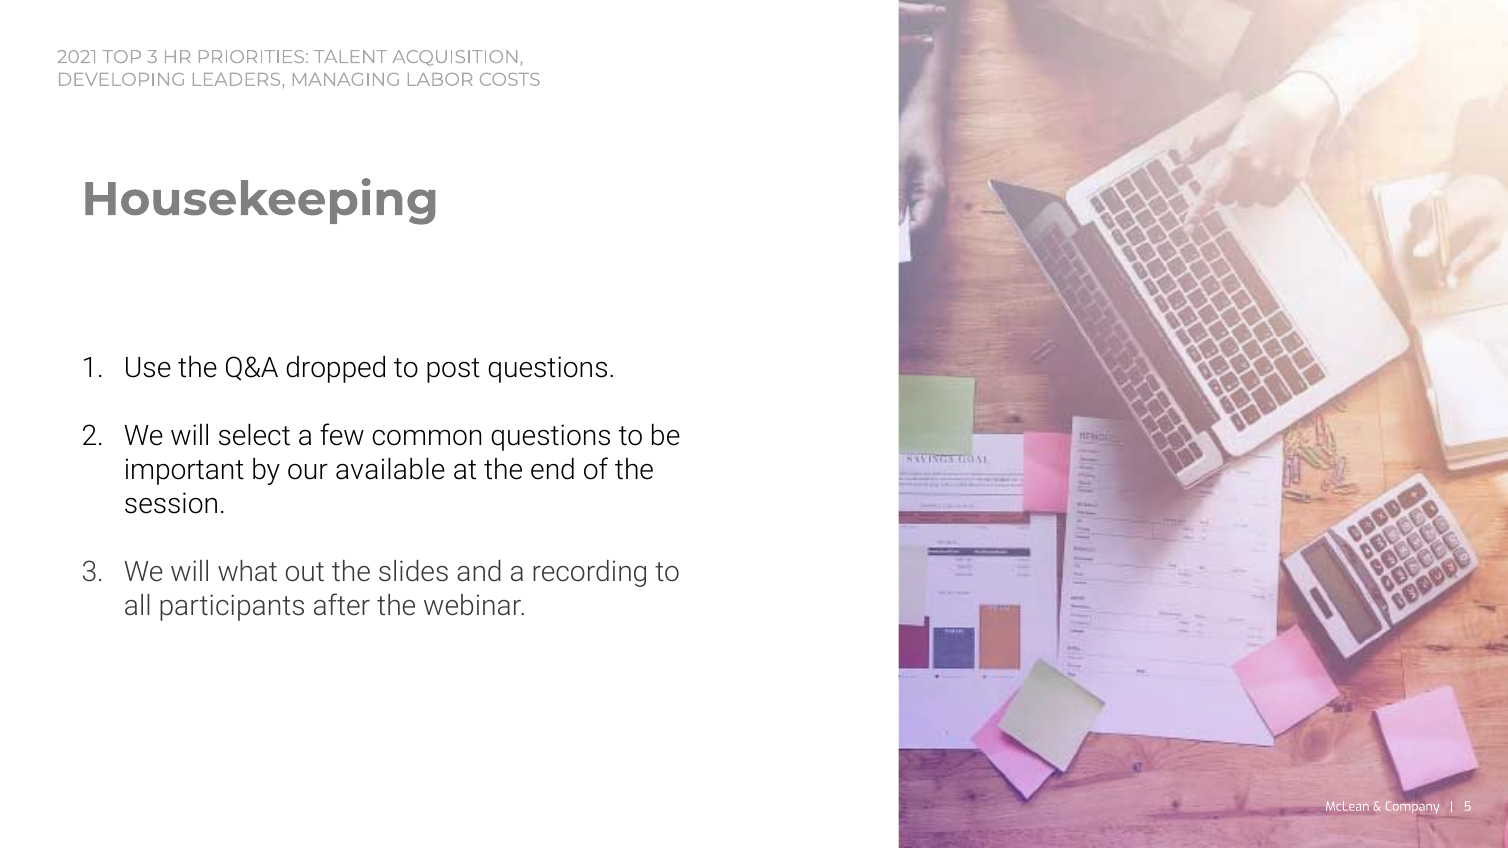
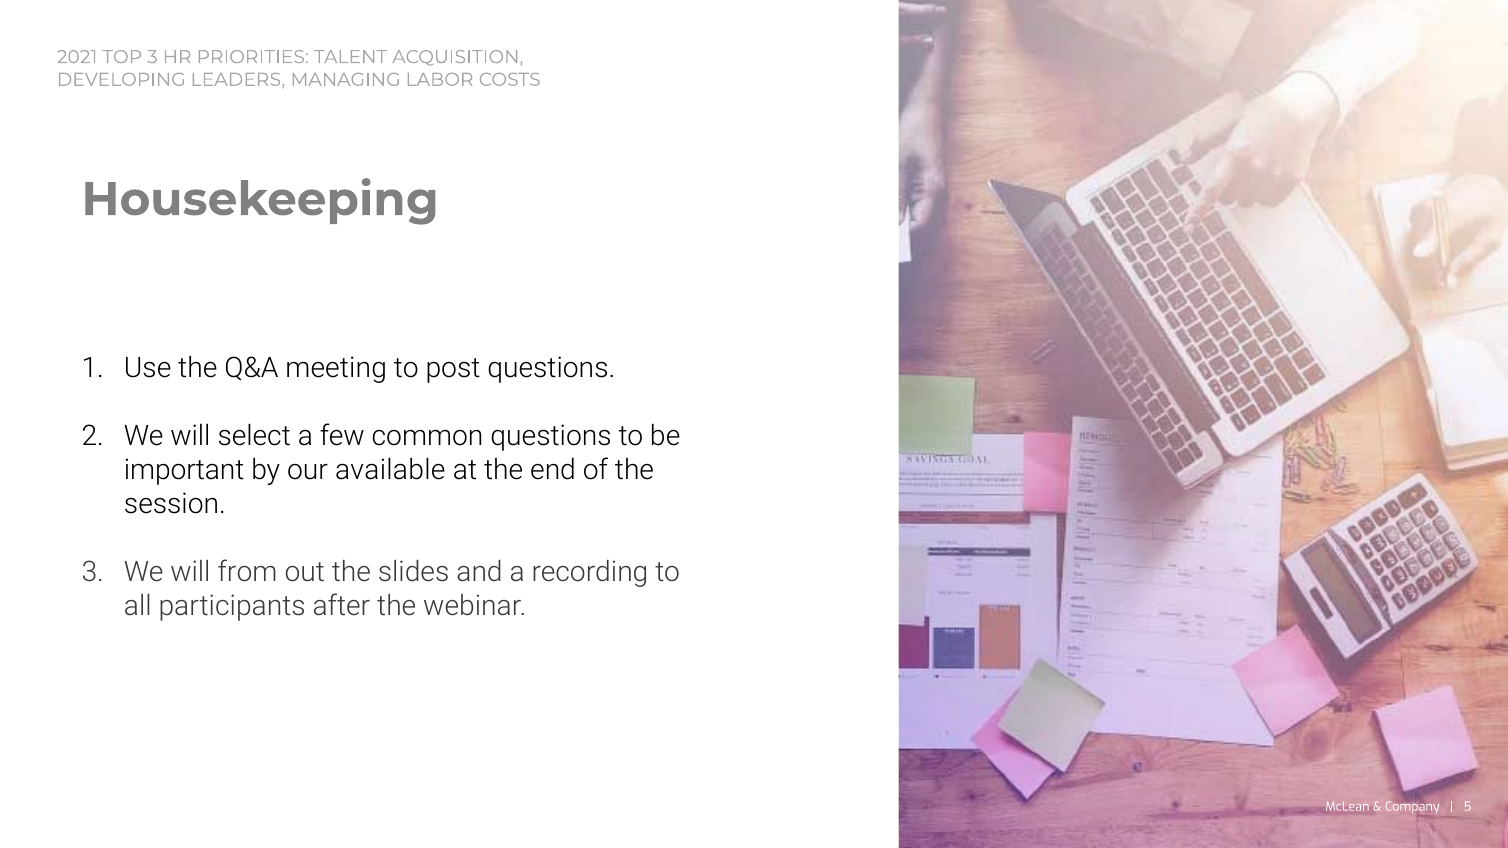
dropped: dropped -> meeting (336, 368)
what: what -> from (248, 572)
